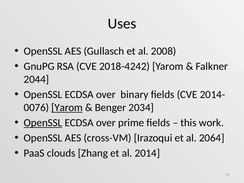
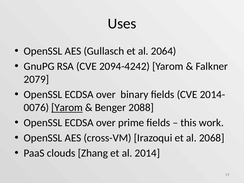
2008: 2008 -> 2064 (164, 51)
2018-4242: 2018-4242 -> 2094-4242 (125, 66)
2044: 2044 -> 2079 (36, 79)
2034: 2034 -> 2088 (141, 108)
OpenSSL underline: present -> none (43, 123)
2064: 2064 -> 2068 (212, 138)
